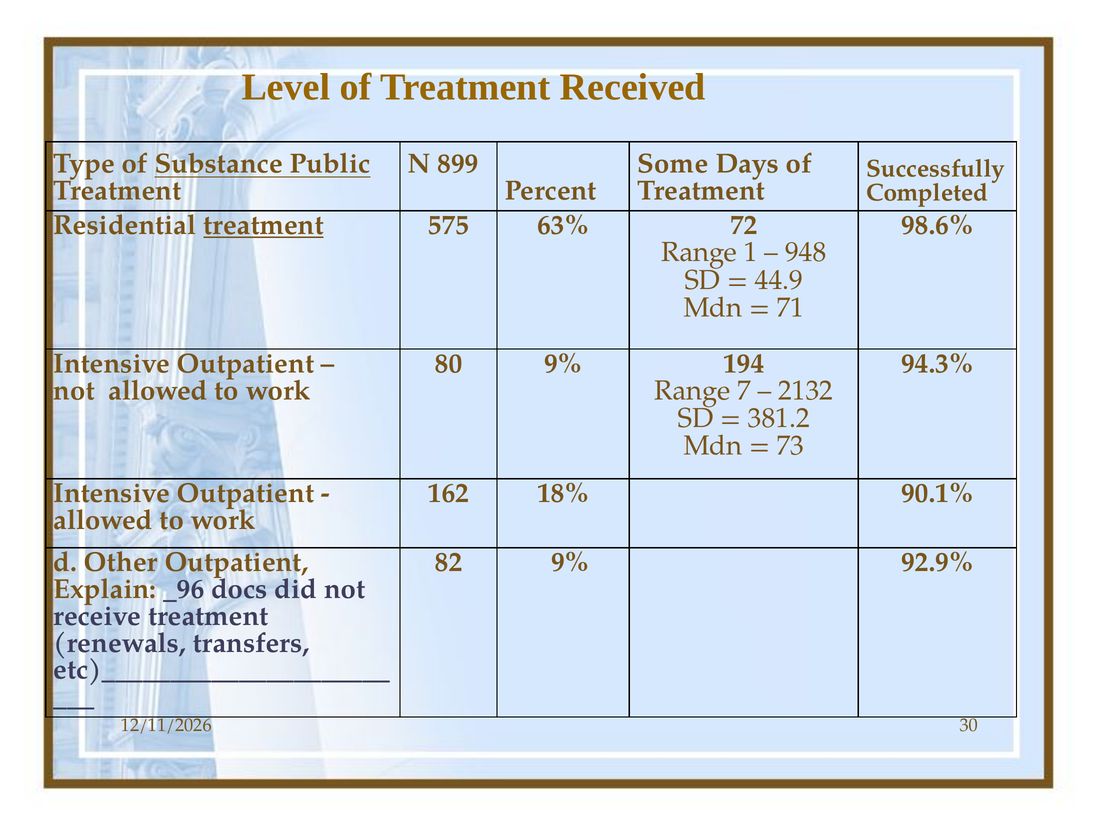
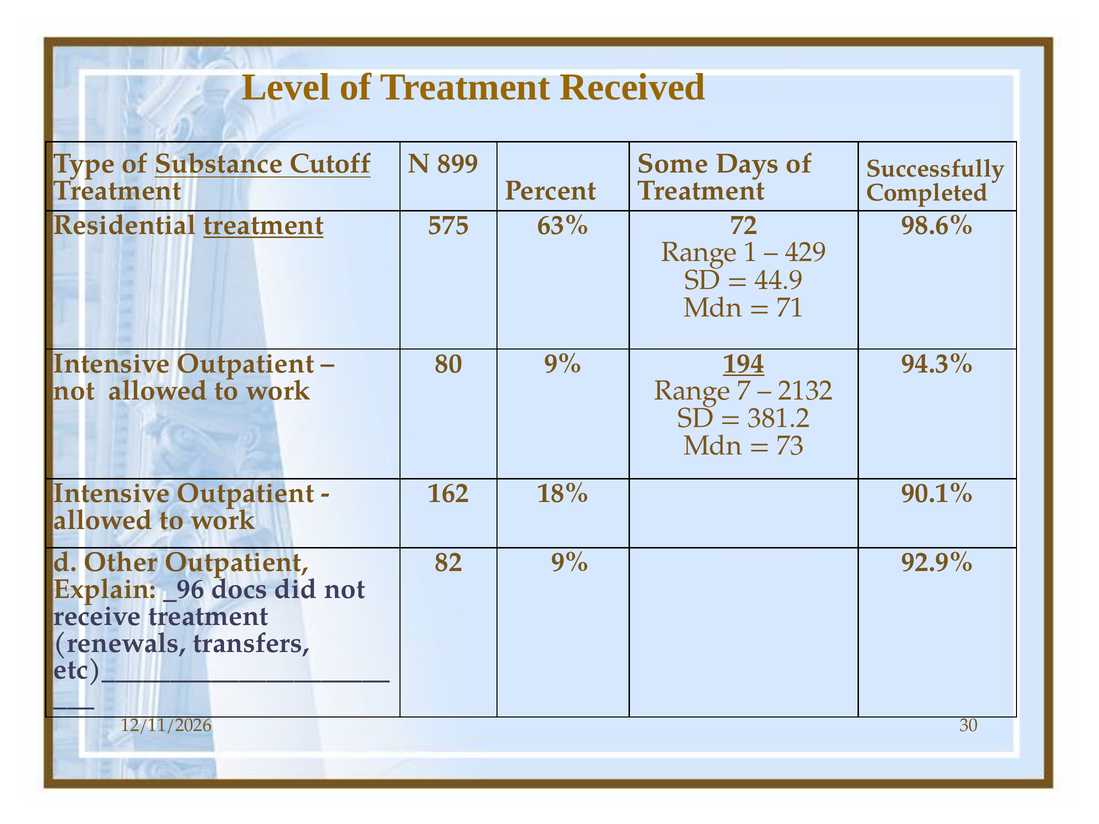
Public: Public -> Cutoff (330, 164)
948: 948 -> 429 (806, 252)
194 underline: none -> present (744, 364)
